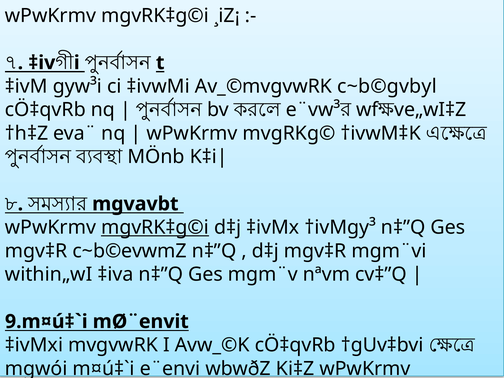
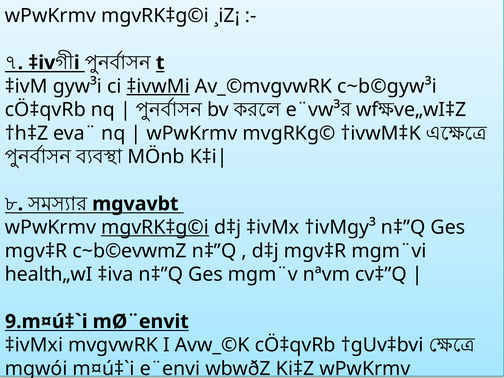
‡ivwMi underline: none -> present (158, 86)
c~b©gvbyl: c~b©gvbyl -> c~b©gyw³i (387, 86)
within„wI: within„wI -> health„wI (49, 274)
